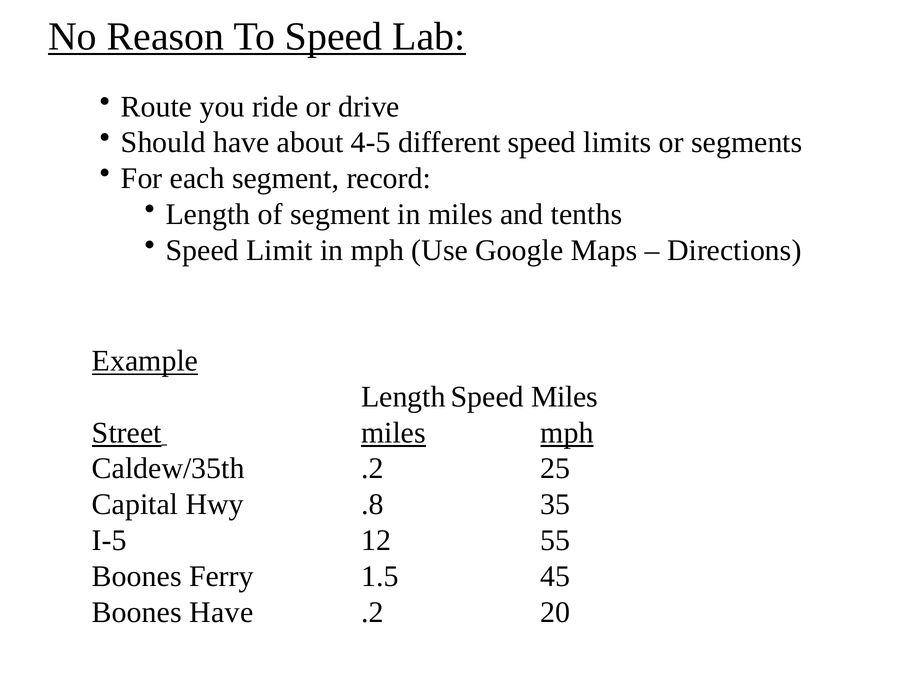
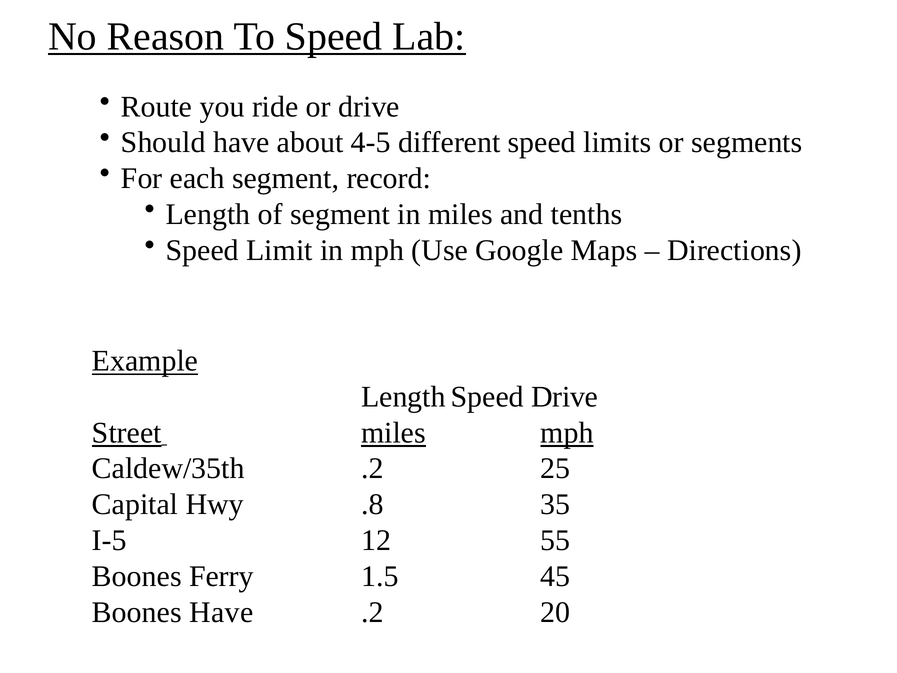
Miles: Miles -> Drive (565, 397)
